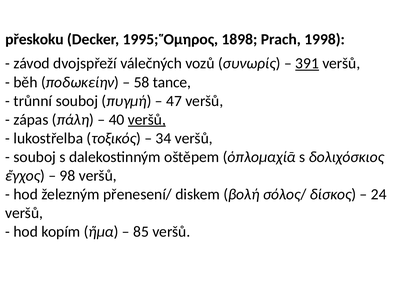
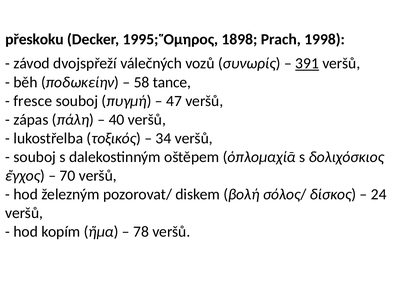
trůnní: trůnní -> fresce (33, 101)
veršů underline: present -> none (147, 120)
98: 98 -> 70 (67, 176)
přenesení/: přenesení/ -> pozorovat/ (138, 194)
85: 85 -> 78 (141, 232)
